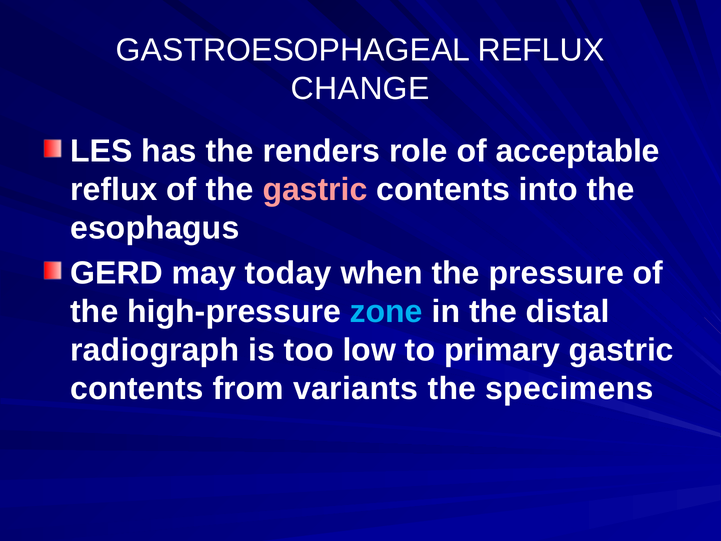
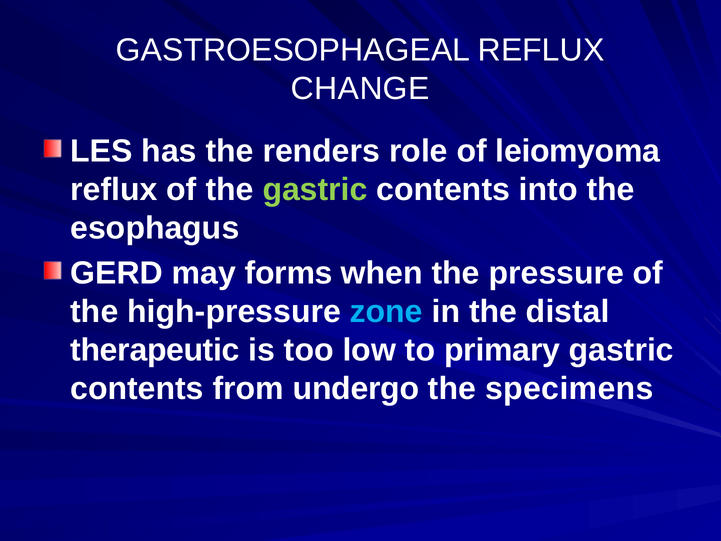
acceptable: acceptable -> leiomyoma (578, 151)
gastric colour: pink -> light green (315, 190)
today: today -> forms (289, 273)
radiograph: radiograph -> therapeutic (155, 350)
variants: variants -> undergo (356, 388)
